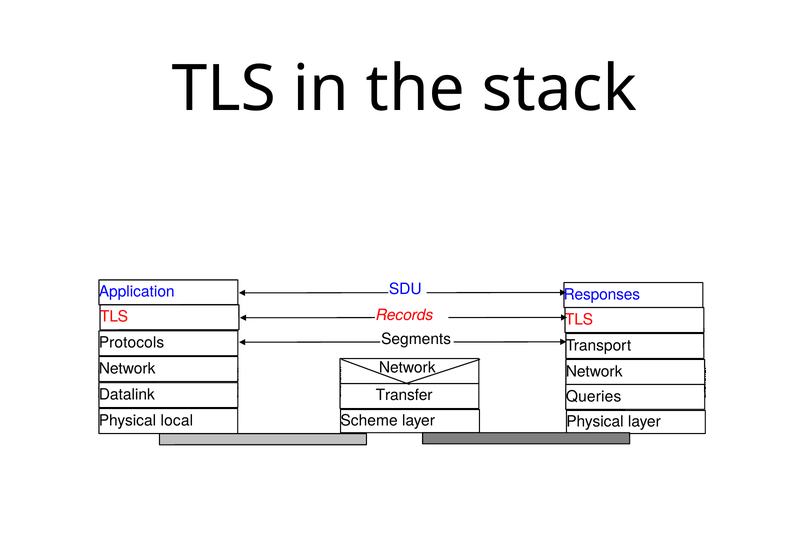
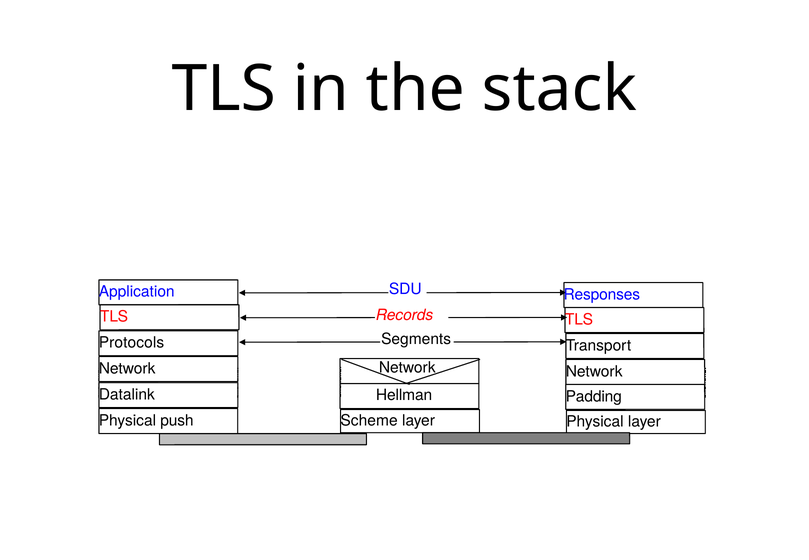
Queries: Queries -> Padding (594, 397)
Transfer: Transfer -> Hellman (404, 395)
local: local -> push (177, 421)
